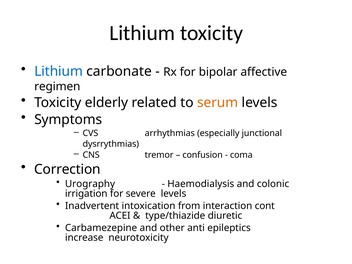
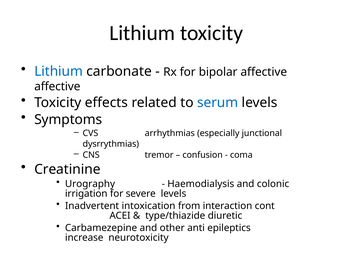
regimen: regimen -> affective (57, 86)
elderly: elderly -> effects (106, 103)
serum colour: orange -> blue (218, 103)
Correction: Correction -> Creatinine (67, 169)
